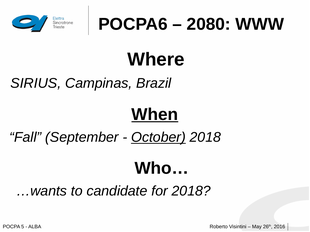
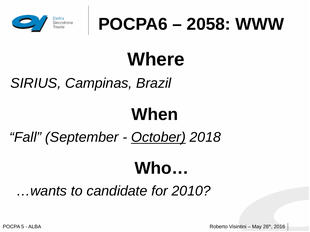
2080: 2080 -> 2058 (209, 24)
When underline: present -> none (155, 115)
for 2018: 2018 -> 2010 (191, 191)
